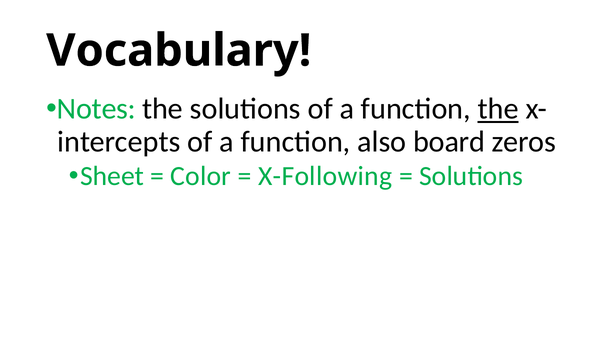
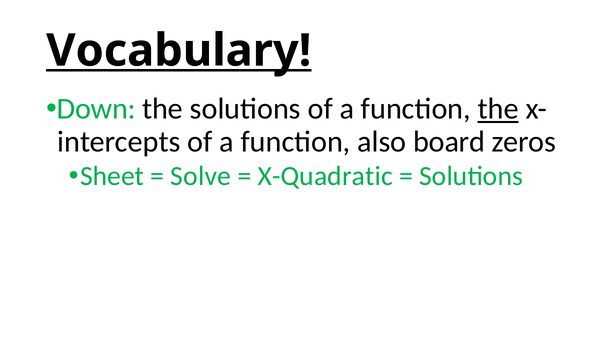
Vocabulary underline: none -> present (179, 51)
Notes: Notes -> Down (96, 109)
Color: Color -> Solve (201, 176)
X-Following: X-Following -> X-Quadratic (325, 176)
